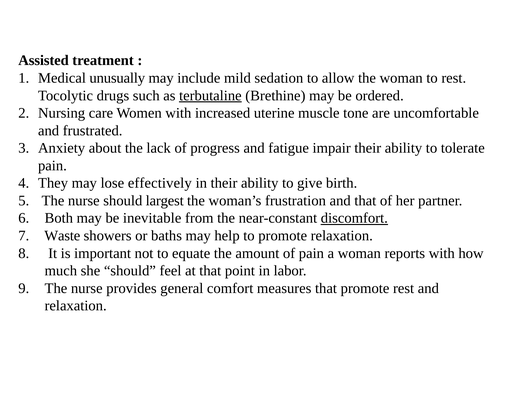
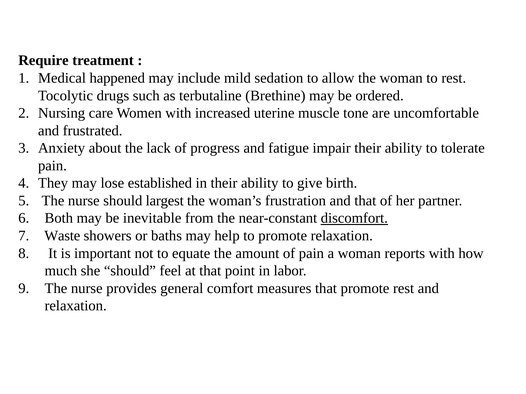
Assisted: Assisted -> Require (43, 61)
unusually: unusually -> happened (117, 78)
terbutaline underline: present -> none (210, 96)
effectively: effectively -> established (160, 183)
